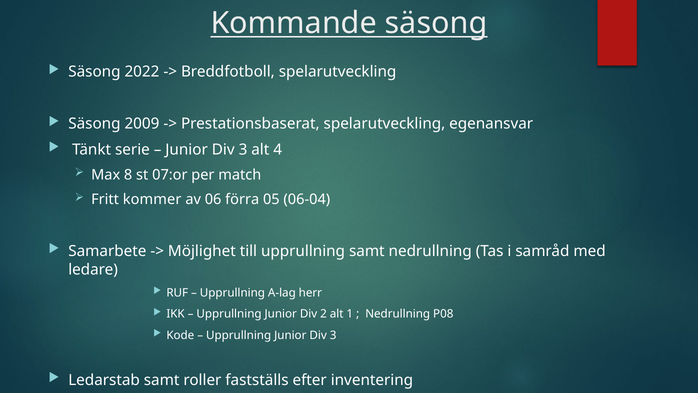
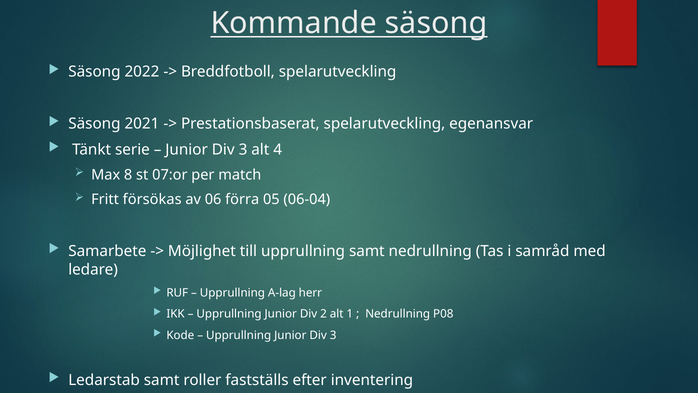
2009: 2009 -> 2021 (142, 124)
kommer: kommer -> försökas (152, 199)
